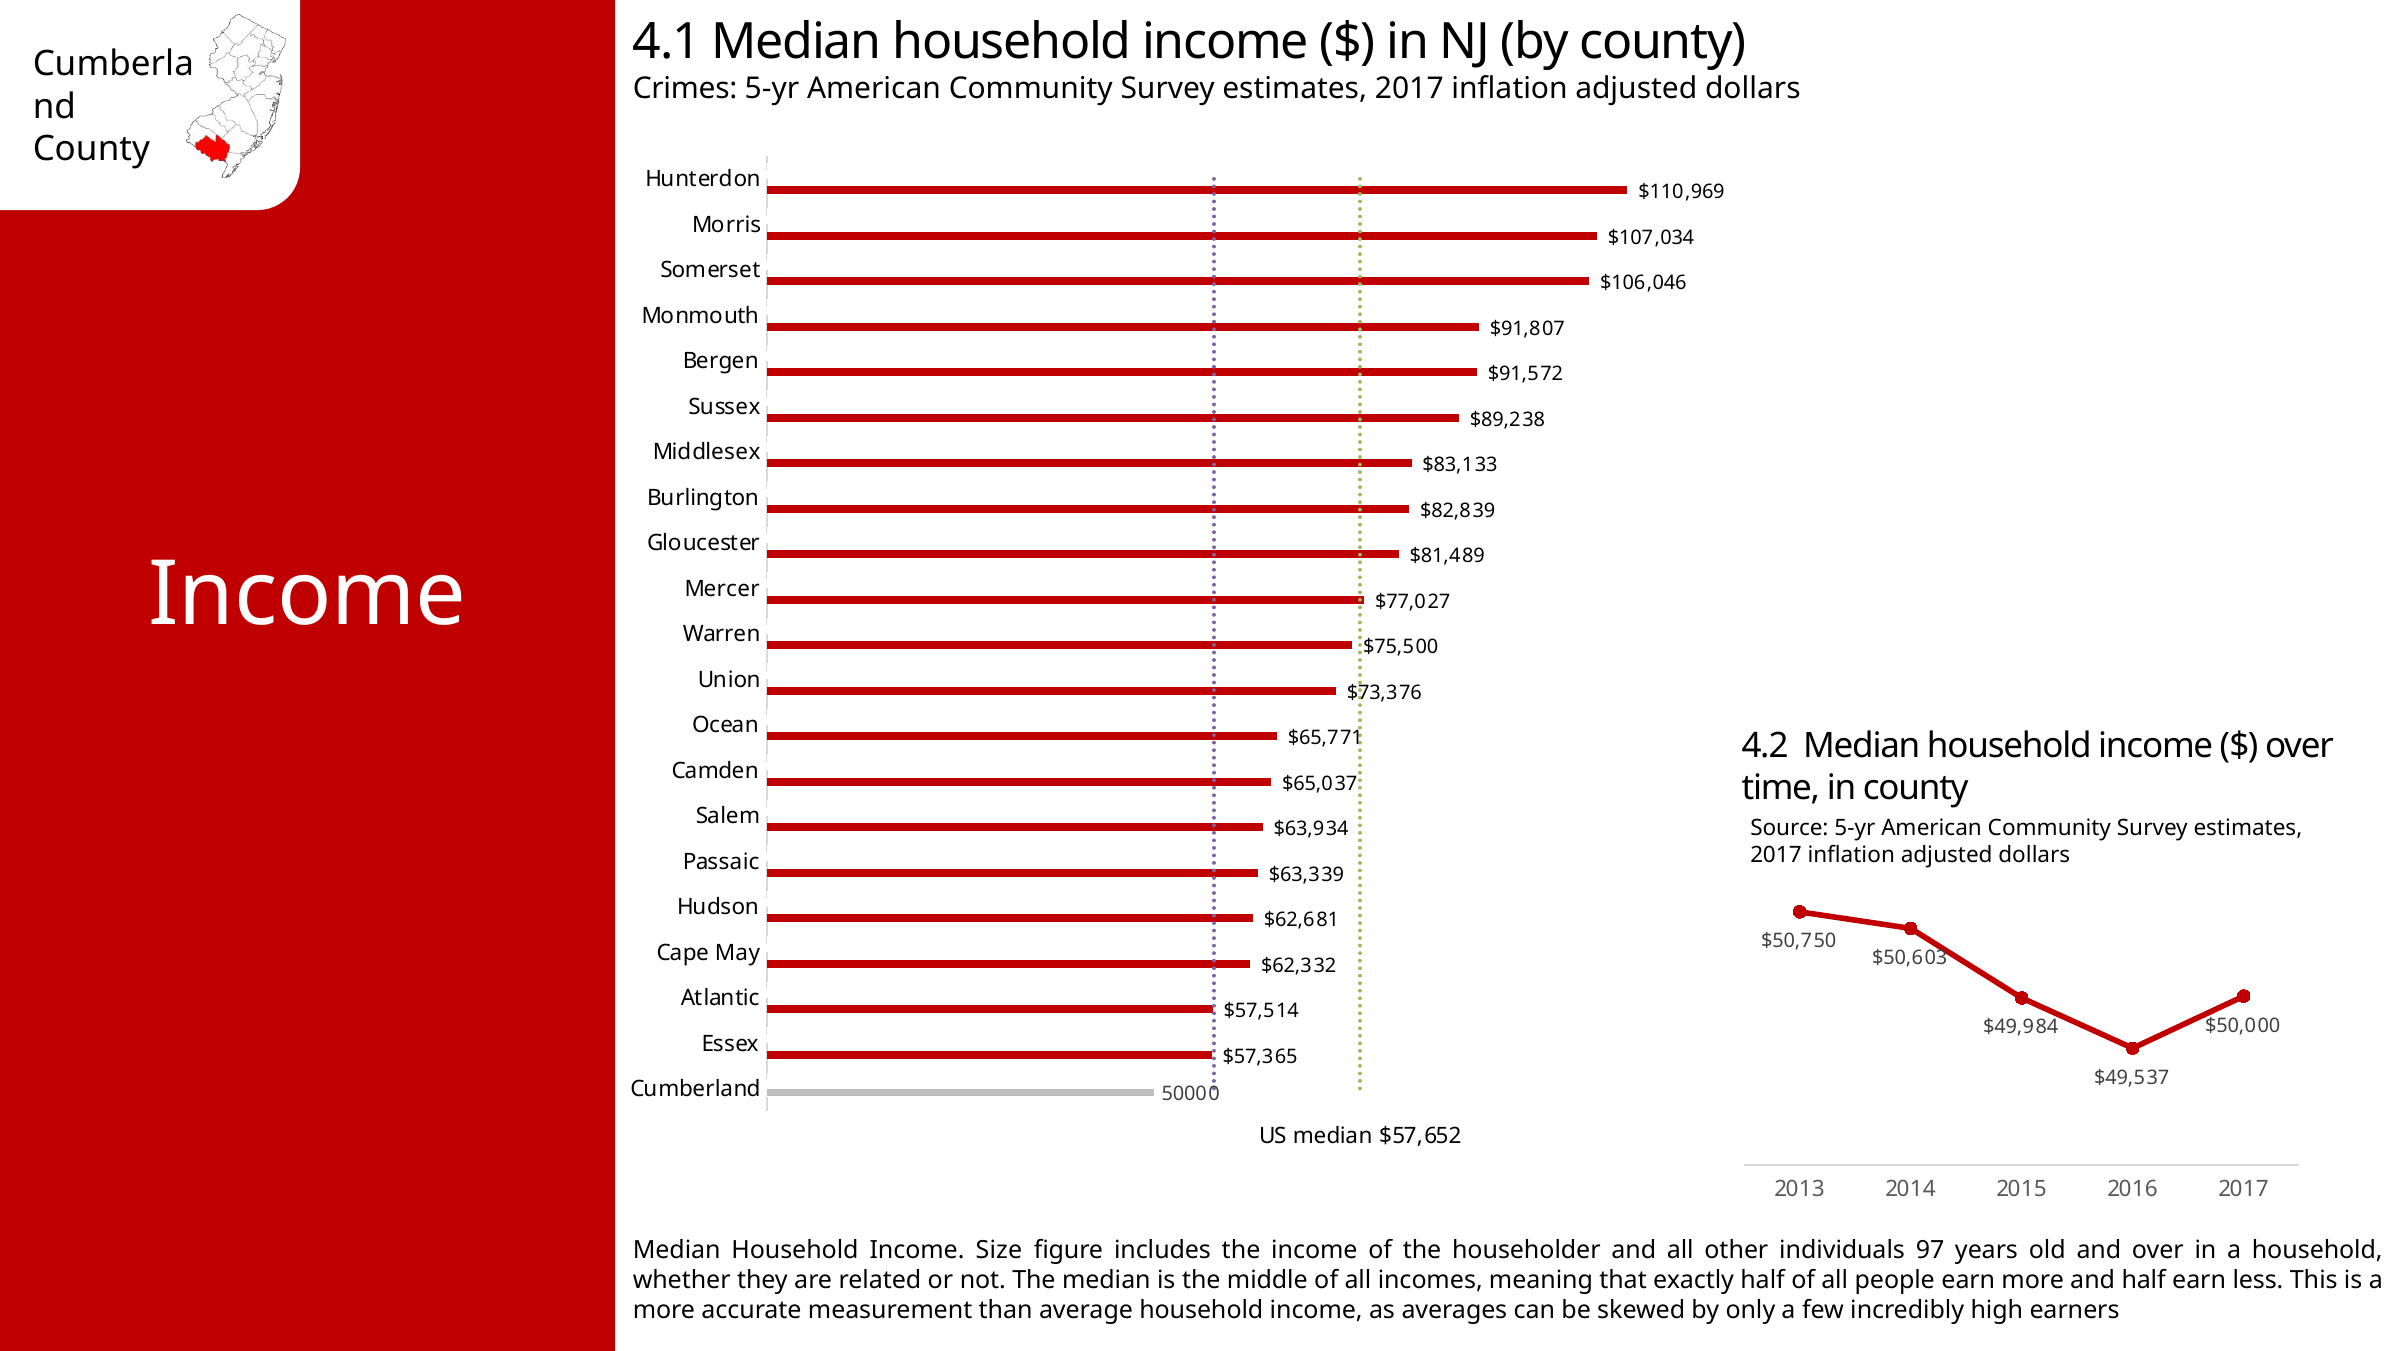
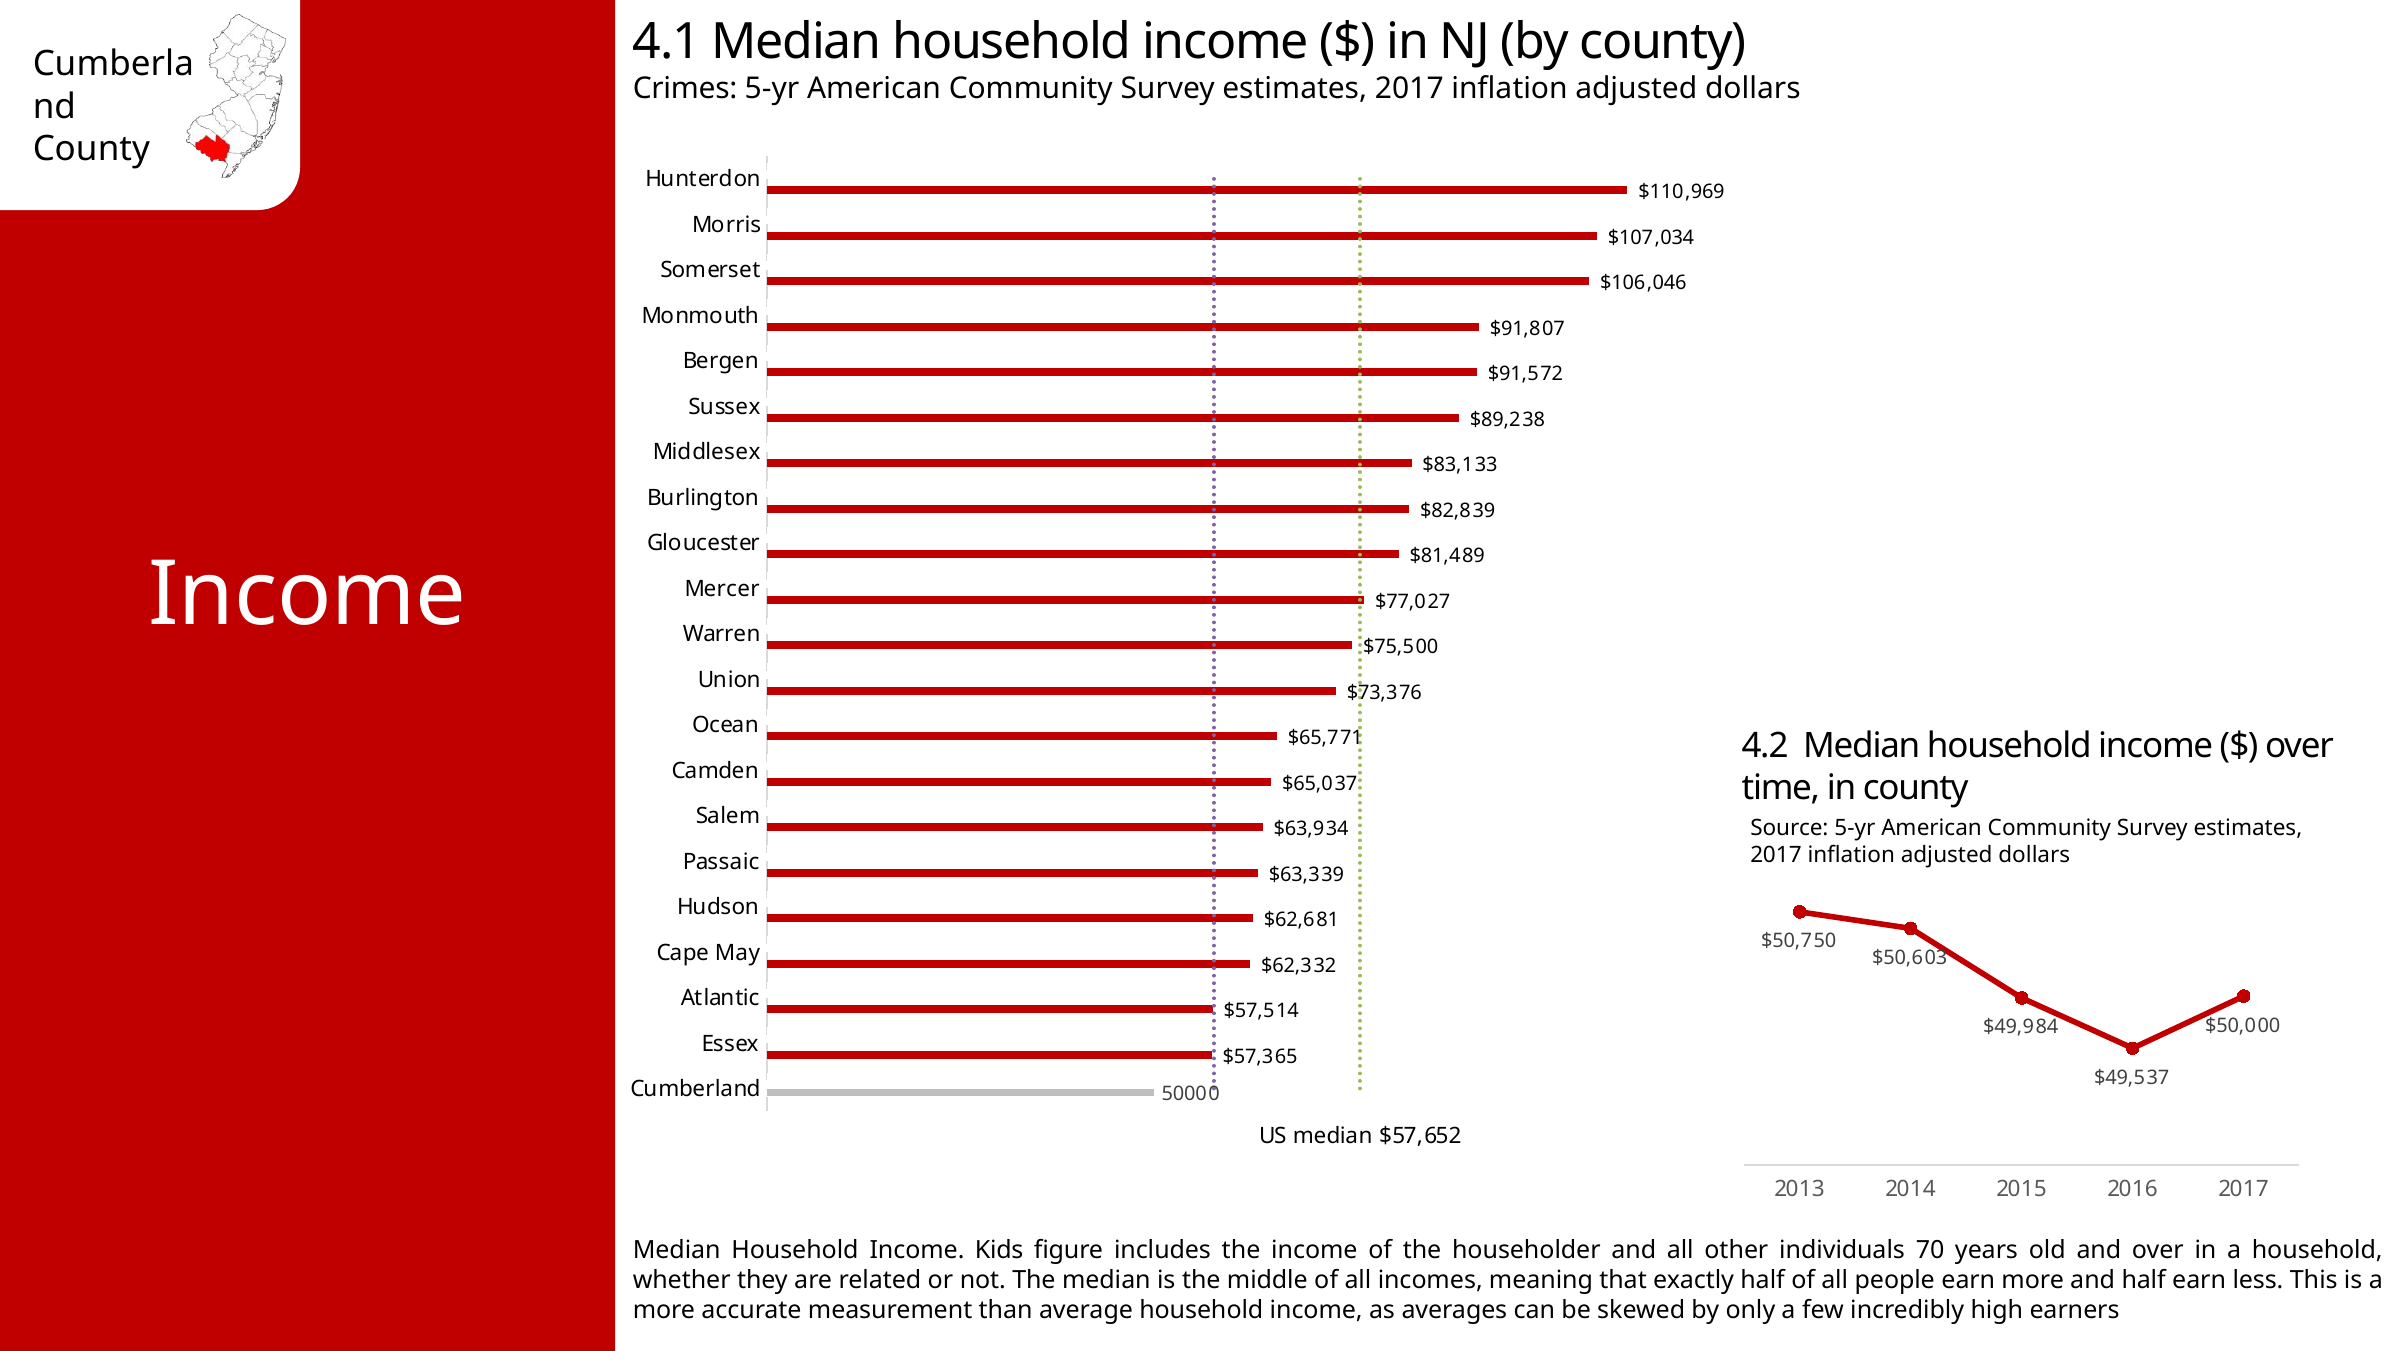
Size: Size -> Kids (999, 1250)
97: 97 -> 70 (1930, 1250)
